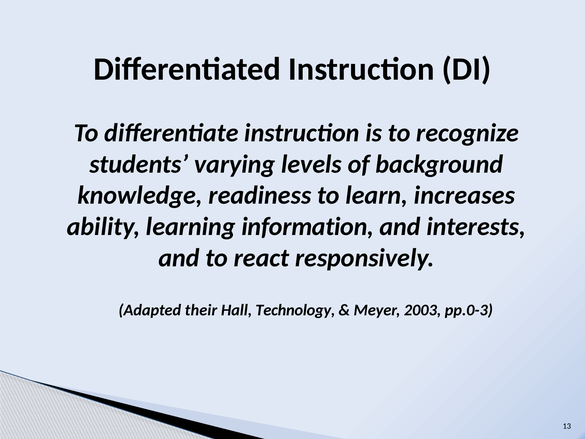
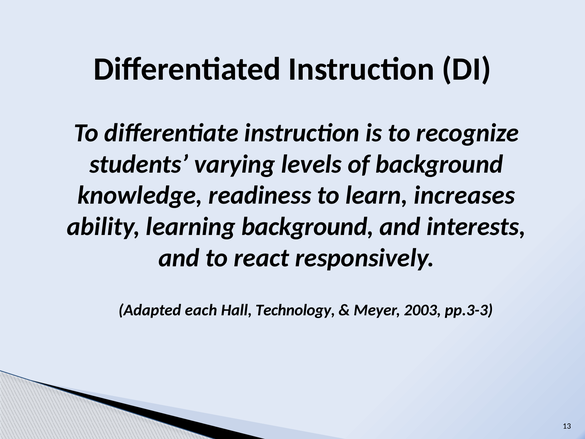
learning information: information -> background (308, 226)
their: their -> each (201, 310)
pp.0-3: pp.0-3 -> pp.3-3 (469, 310)
